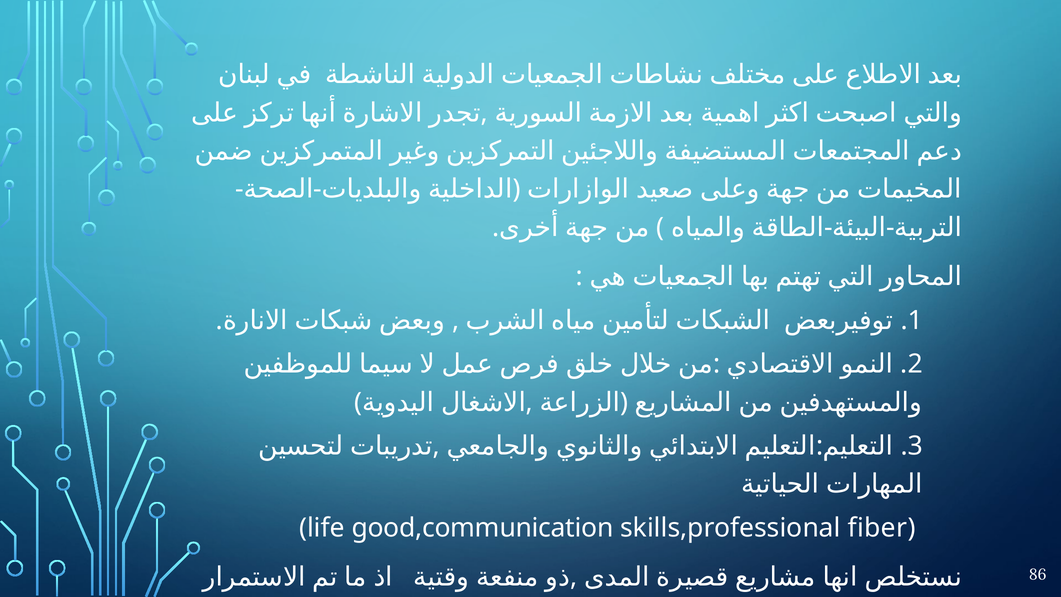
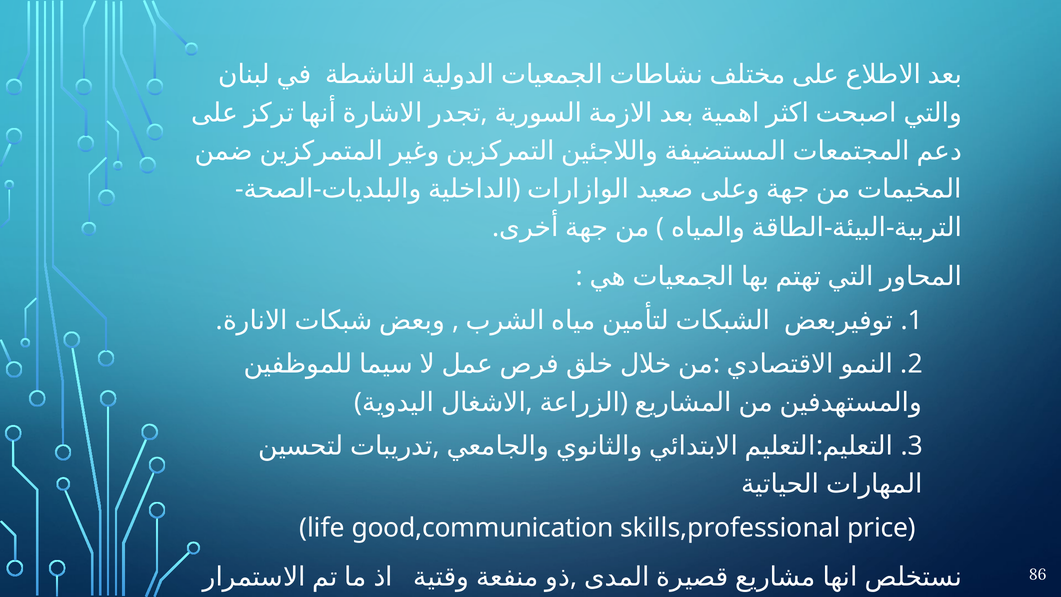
fiber: fiber -> price (878, 528)
